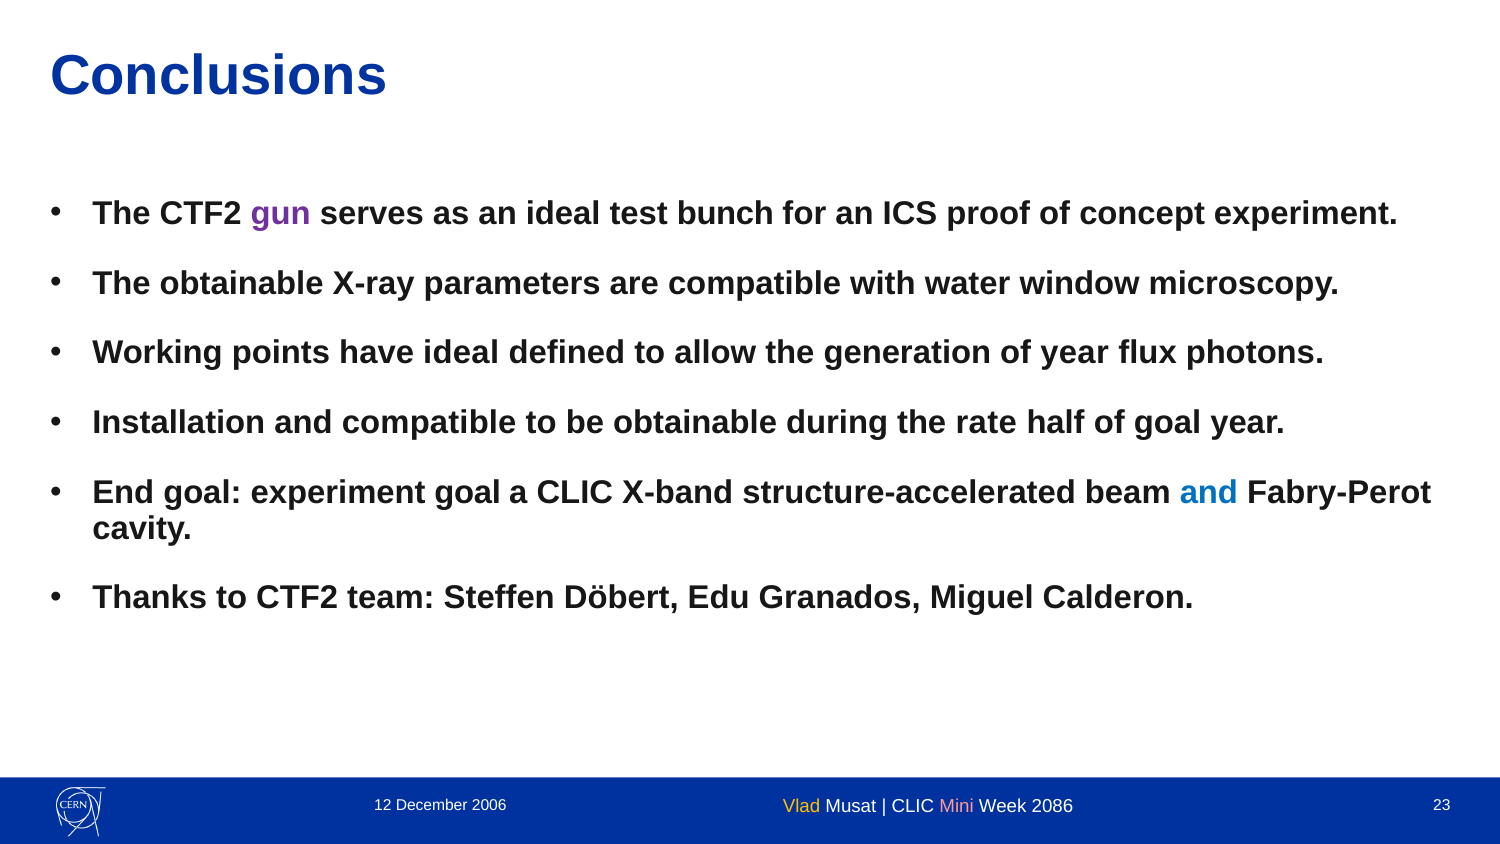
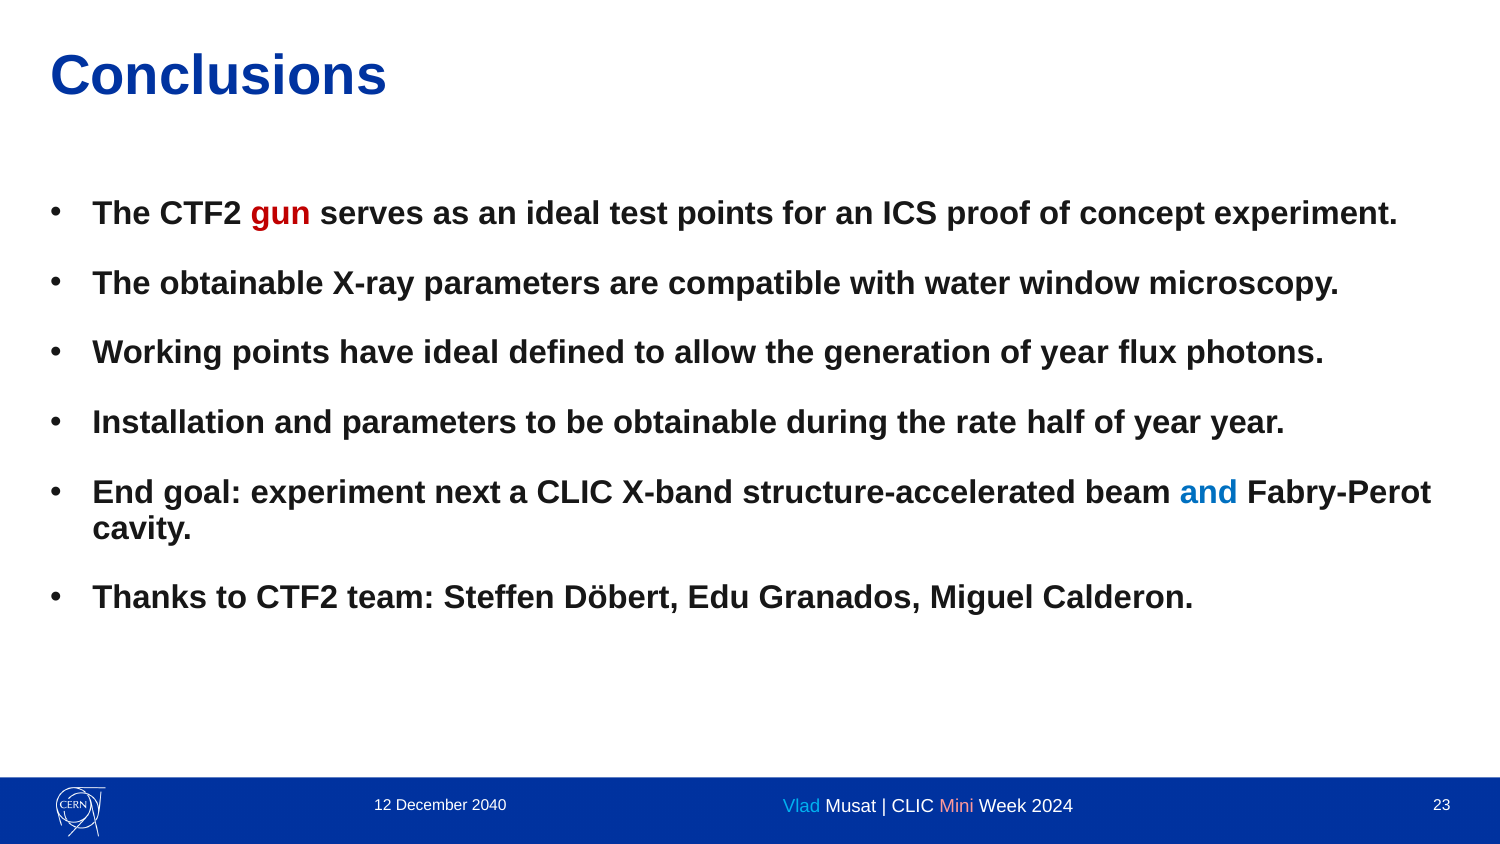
gun colour: purple -> red (281, 213)
test bunch: bunch -> points (725, 213)
and compatible: compatible -> parameters (429, 423)
half of goal: goal -> year (1168, 423)
experiment goal: goal -> next (468, 493)
Vlad colour: yellow -> light blue (802, 806)
2086: 2086 -> 2024 (1052, 806)
2006: 2006 -> 2040 (489, 805)
